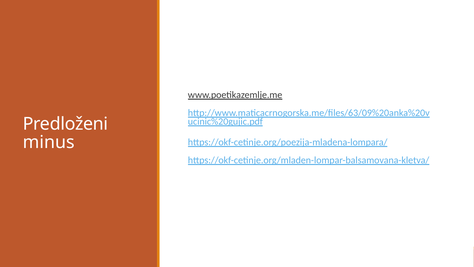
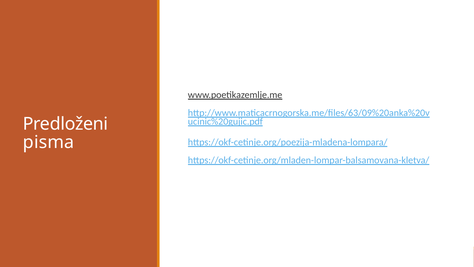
minus: minus -> pisma (49, 142)
